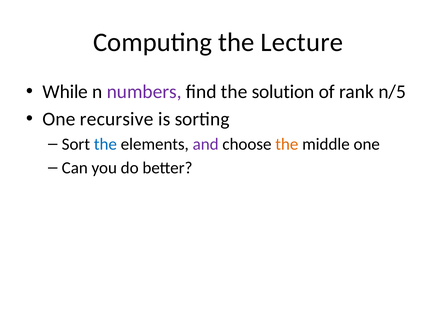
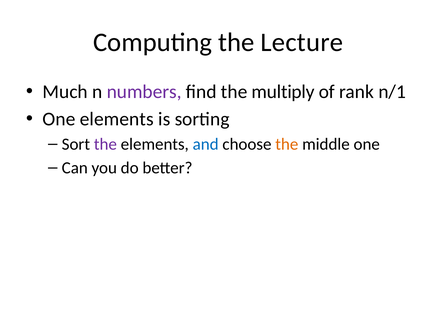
While: While -> Much (65, 92)
solution: solution -> multiply (283, 92)
n/5: n/5 -> n/1 (392, 92)
One recursive: recursive -> elements (117, 119)
the colour: blue -> purple (105, 144)
and colour: purple -> blue (206, 144)
